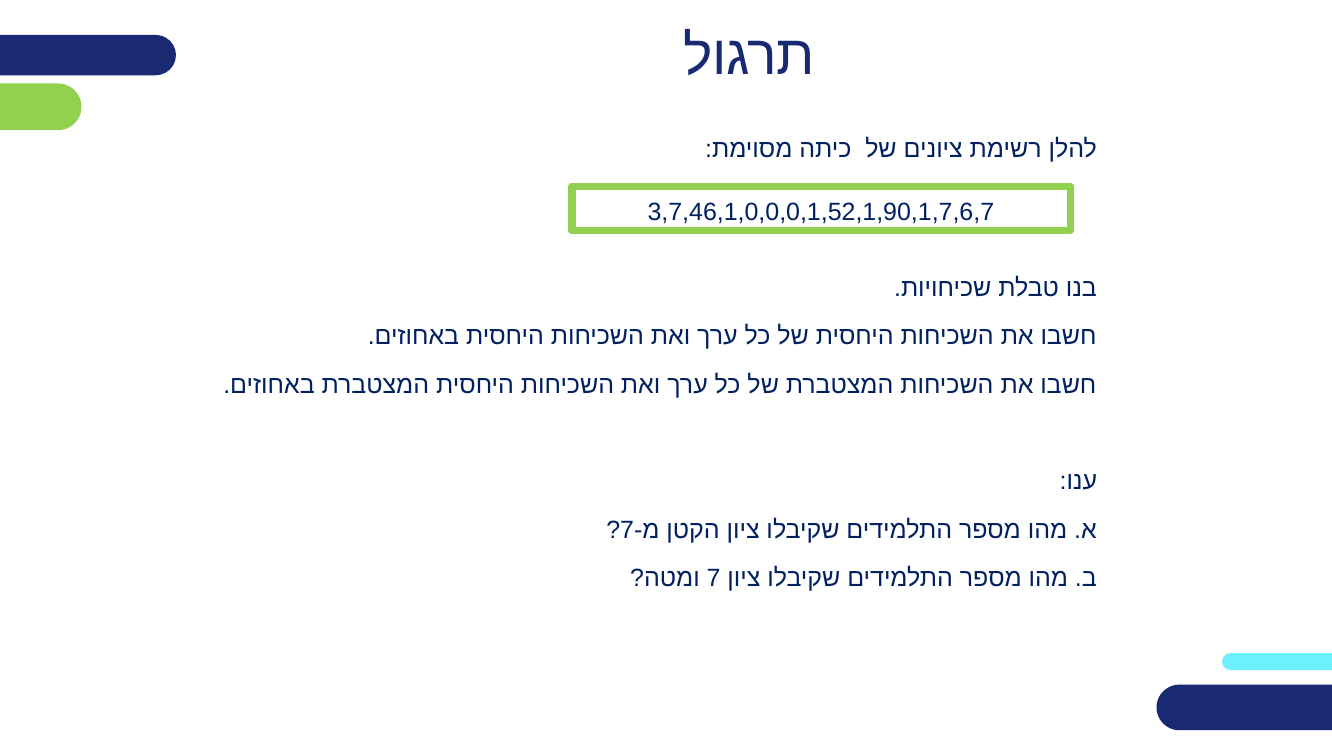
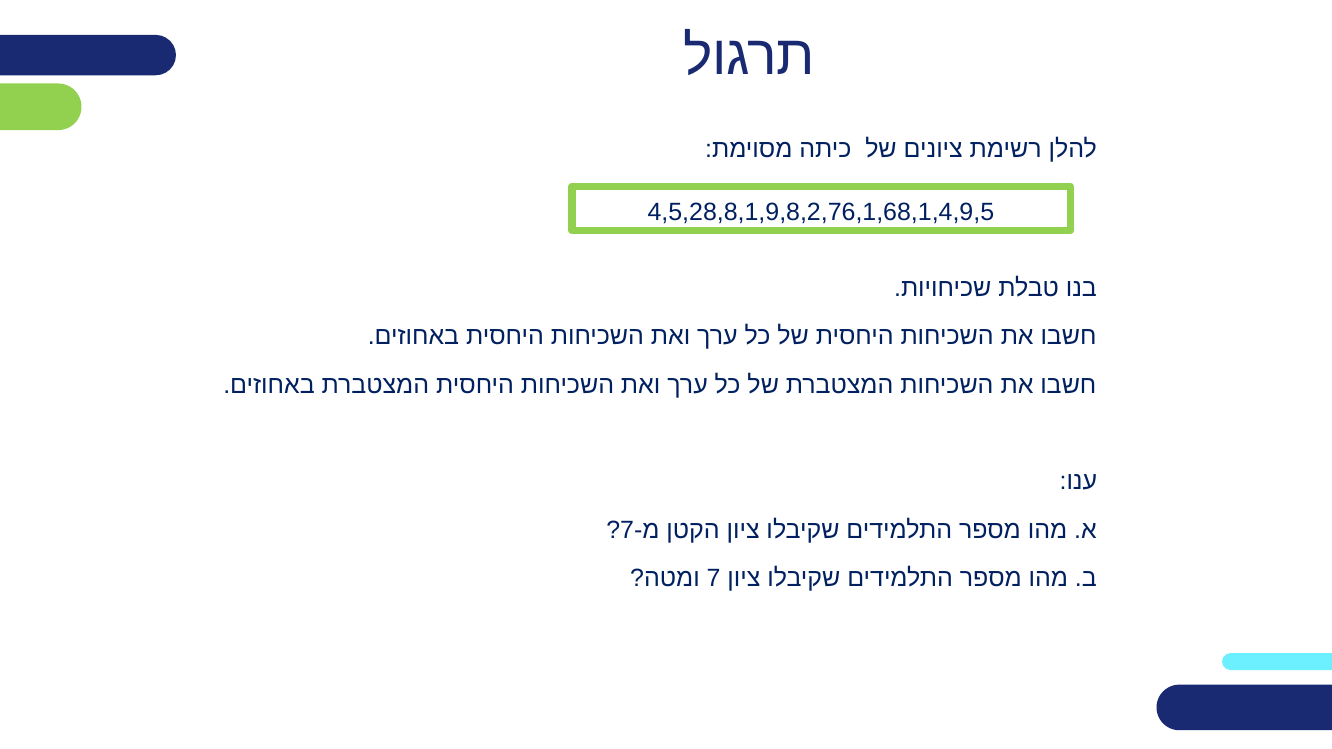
3,7,46,1,0,0,0,1,52,1,90,1,7,6,7: 3,7,46,1,0,0,0,1,52,1,90,1,7,6,7 -> 4,5,28,8,1,9,8,2,76,1,68,1,4,9,5 (821, 213)
